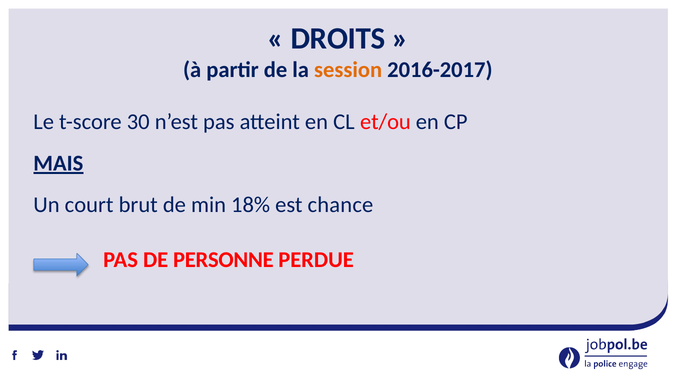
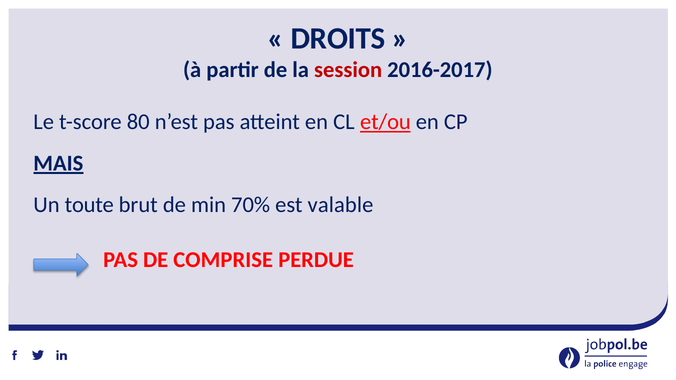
session colour: orange -> red (348, 70)
30: 30 -> 80 (138, 122)
et/ou underline: none -> present (385, 122)
court: court -> toute (89, 205)
18%: 18% -> 70% (251, 205)
chance: chance -> valable (341, 205)
PERSONNE: PERSONNE -> COMPRISE (223, 260)
